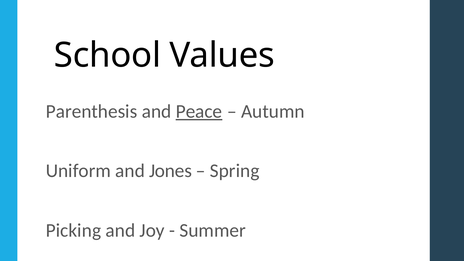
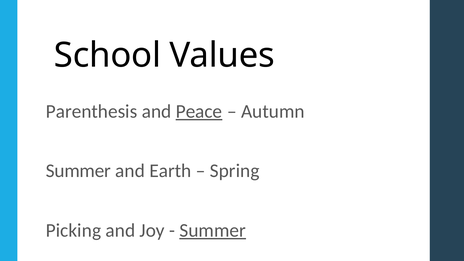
Uniform: Uniform -> Summer (78, 171)
Jones: Jones -> Earth (170, 171)
Summer underline: none -> present (213, 230)
